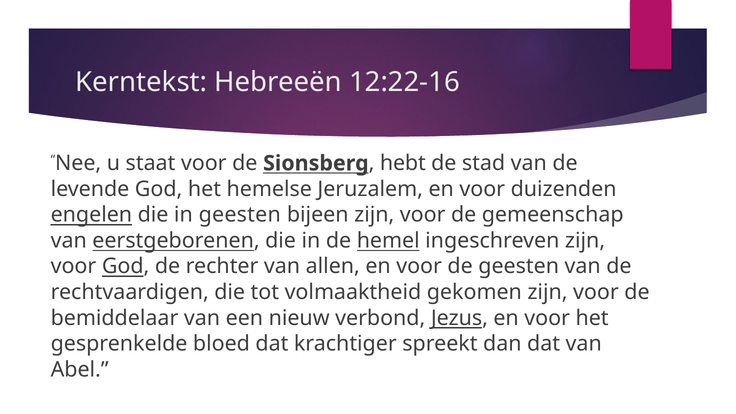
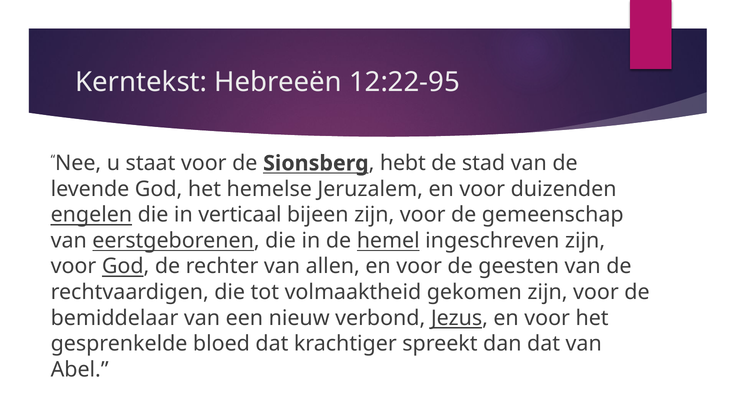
12:22-16: 12:22-16 -> 12:22-95 (404, 82)
in geesten: geesten -> verticaal (240, 215)
